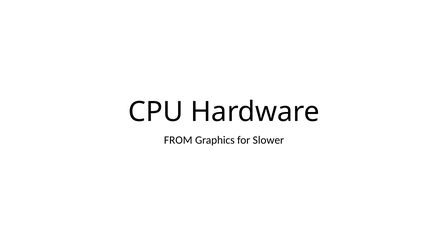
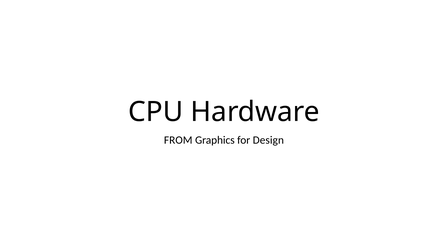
Slower: Slower -> Design (268, 140)
